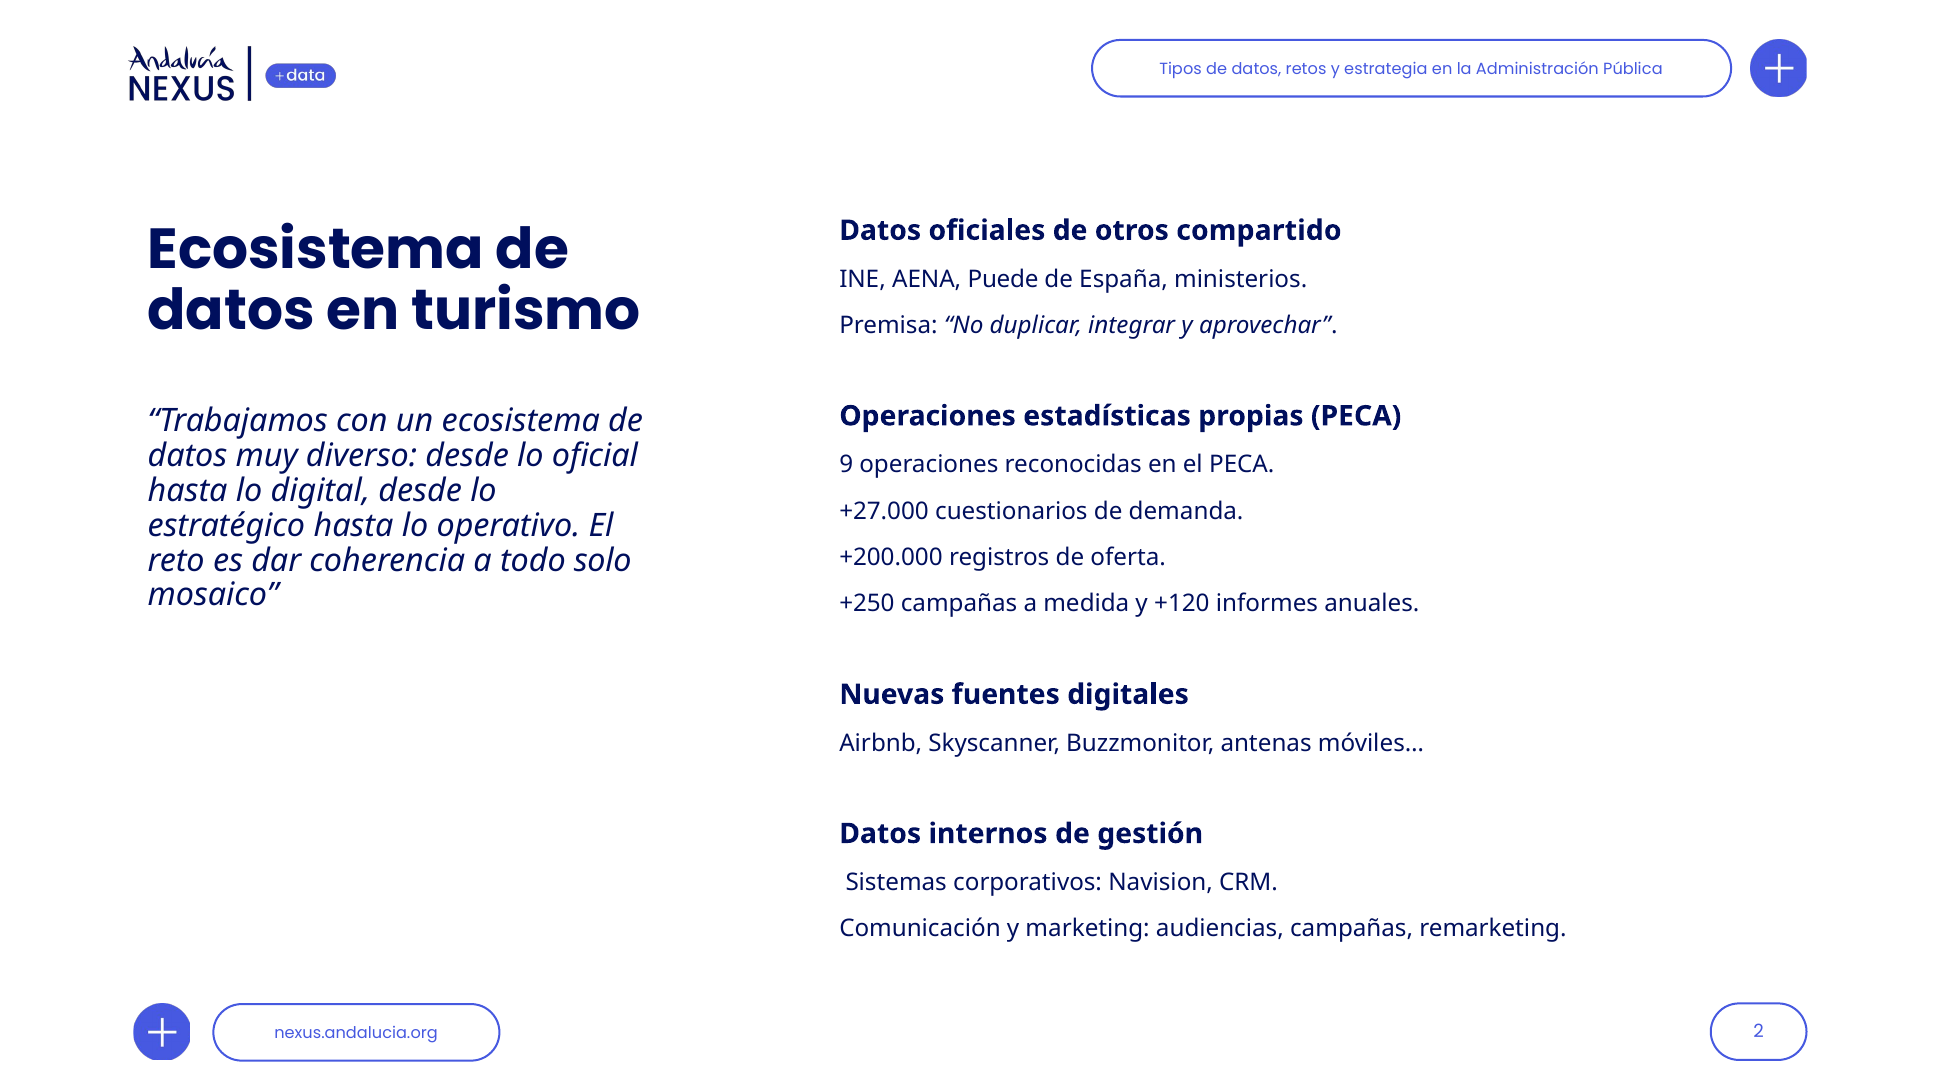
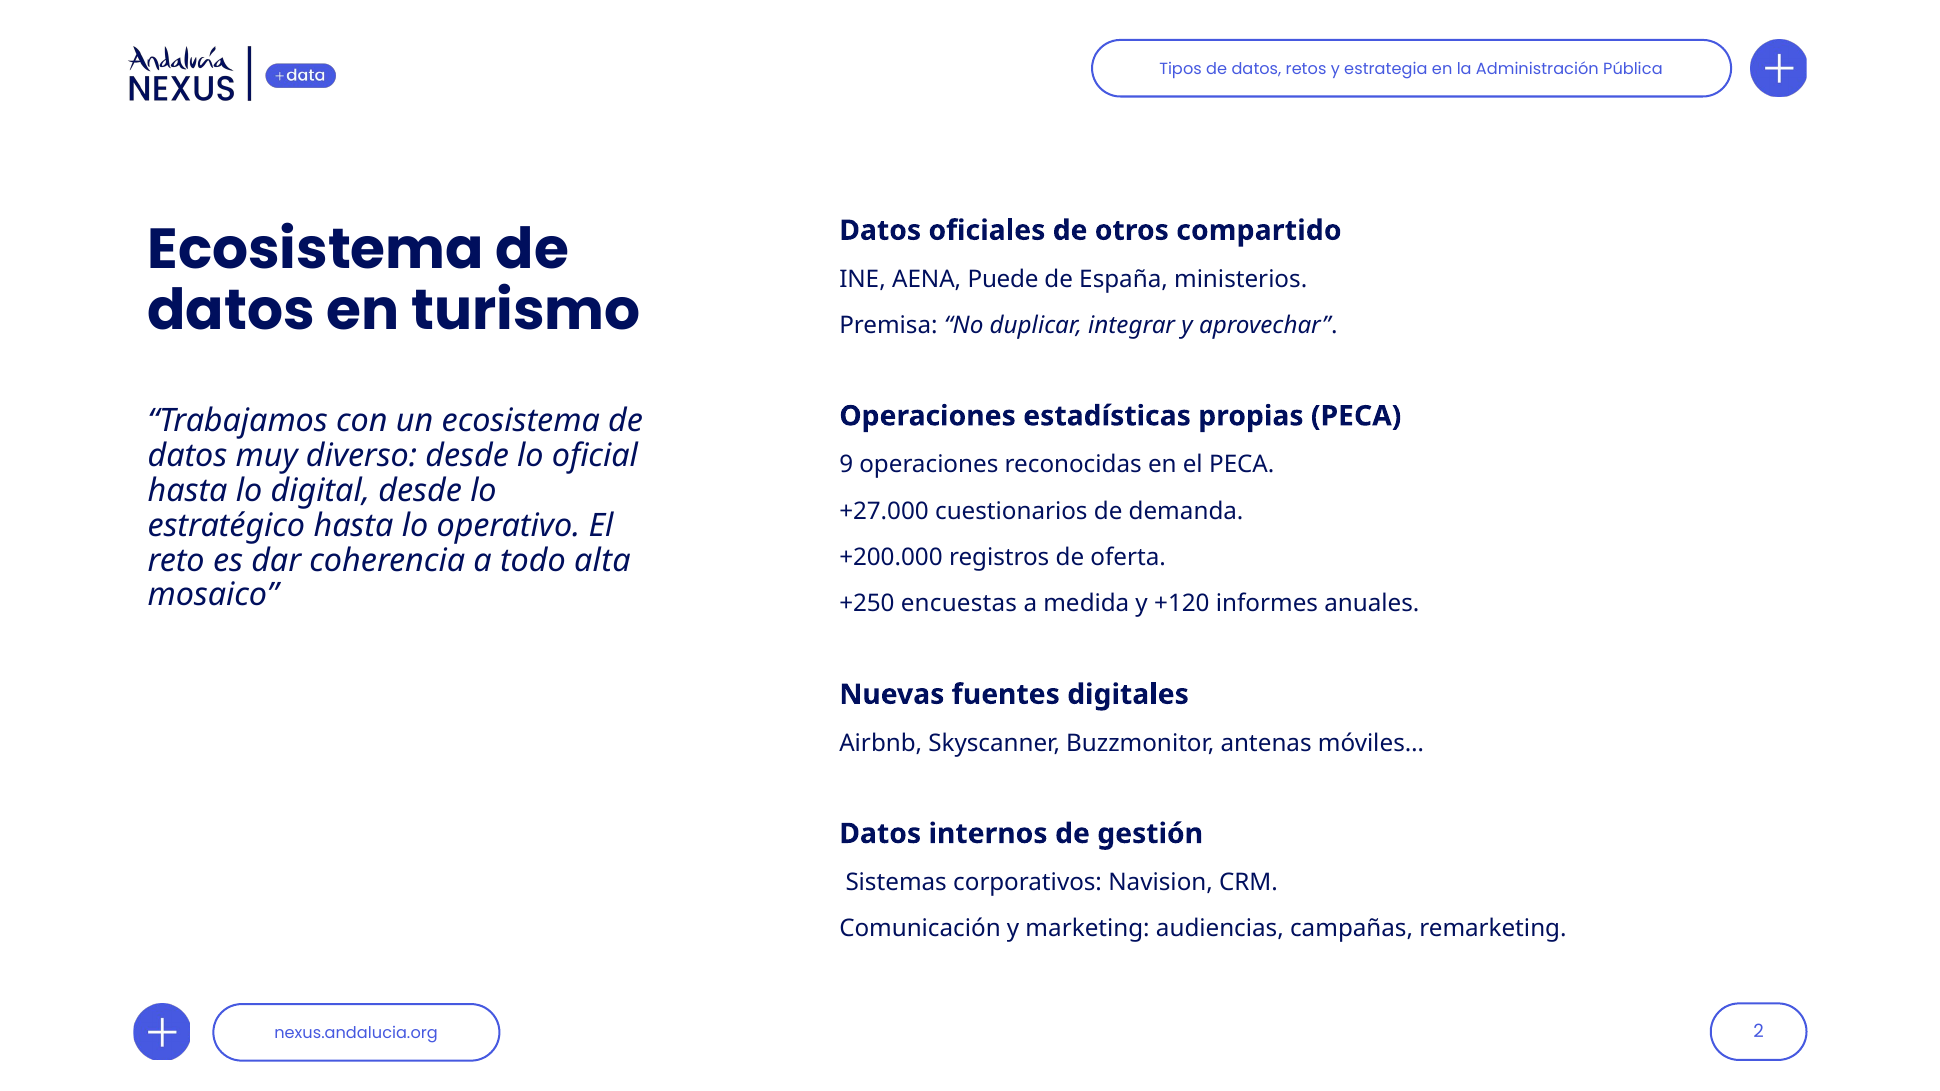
solo: solo -> alta (602, 561)
+250 campañas: campañas -> encuestas (959, 604)
